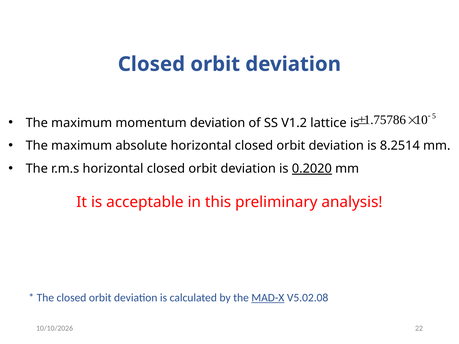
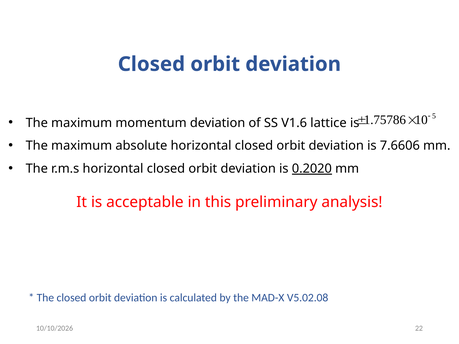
V1.2: V1.2 -> V1.6 (294, 123)
8.2514: 8.2514 -> 7.6606 (400, 146)
MAD-X underline: present -> none (268, 298)
